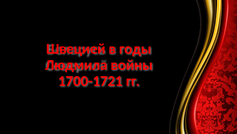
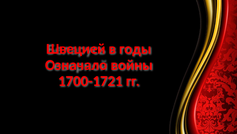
Людмила: Людмила -> Означало (76, 65)
